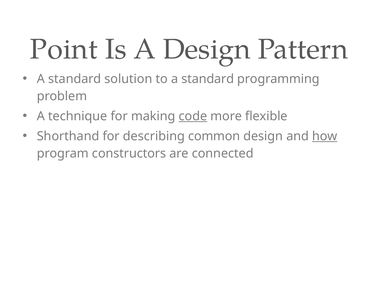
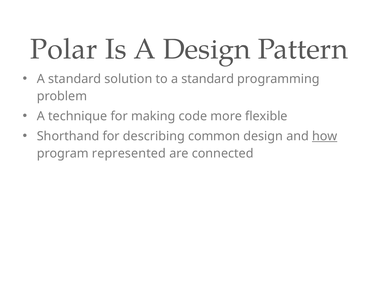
Point: Point -> Polar (64, 49)
code underline: present -> none (193, 116)
constructors: constructors -> represented (129, 153)
